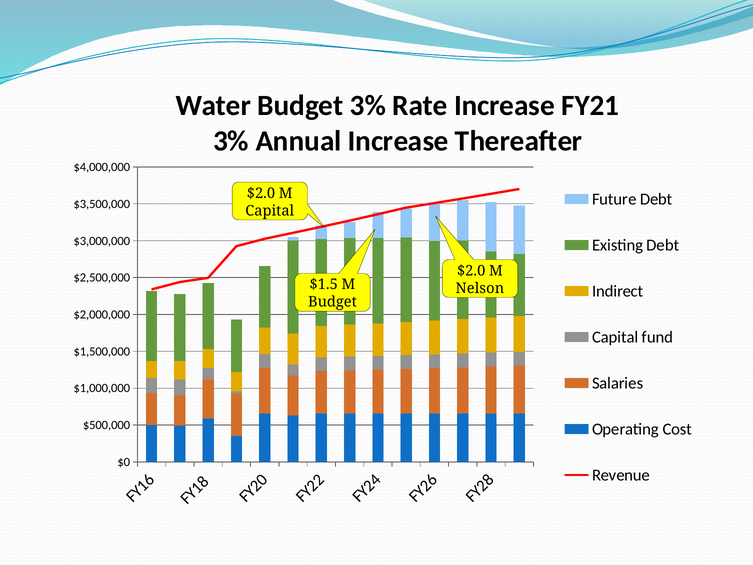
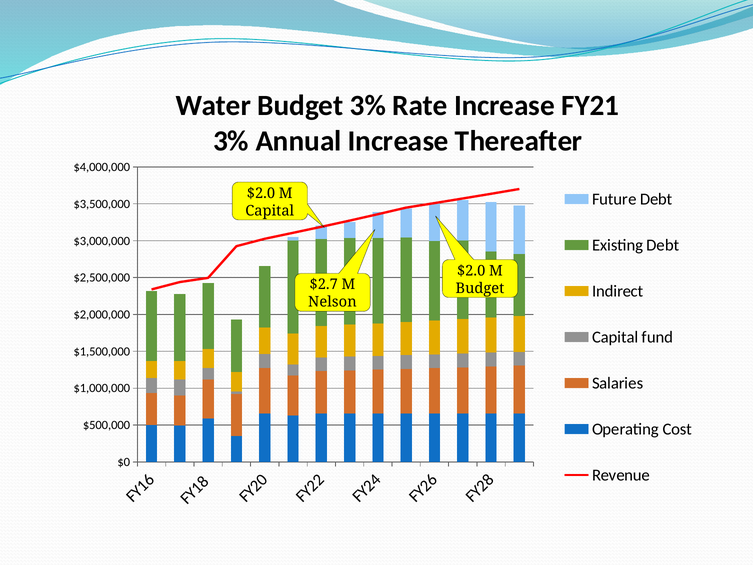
$1.5: $1.5 -> $2.7 (324, 284)
Nelson: Nelson -> Budget (480, 288)
Budget: Budget -> Nelson (332, 302)
